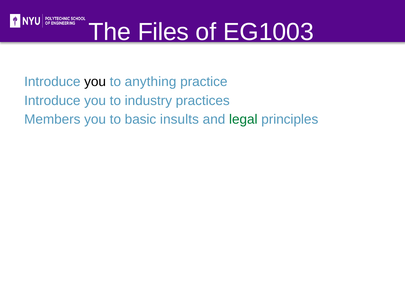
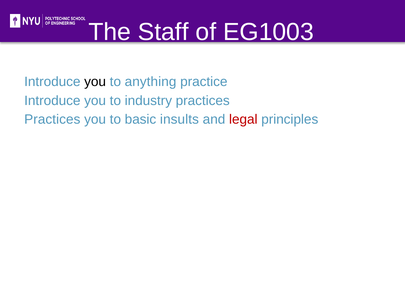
Files: Files -> Staff (163, 32)
Members: Members -> Practices (52, 120)
legal colour: green -> red (243, 120)
